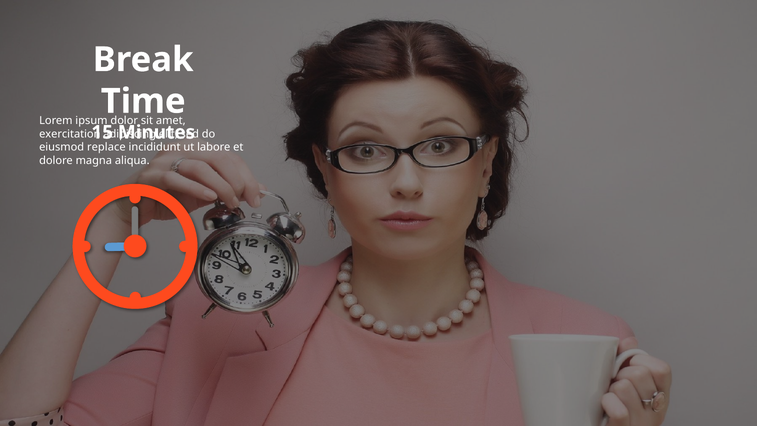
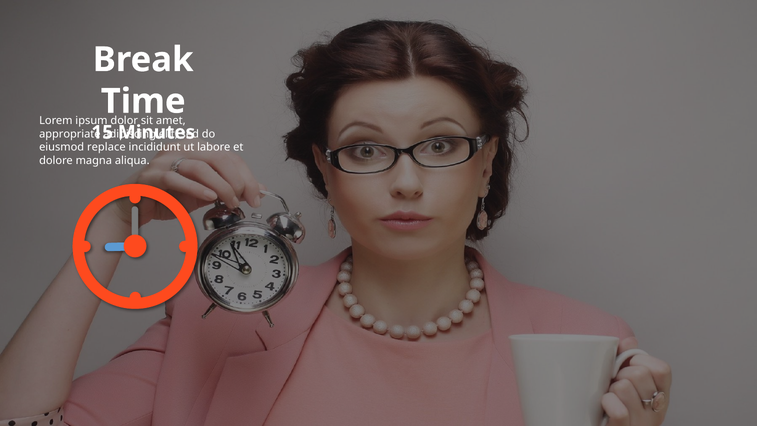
exercitation: exercitation -> appropriate (70, 134)
